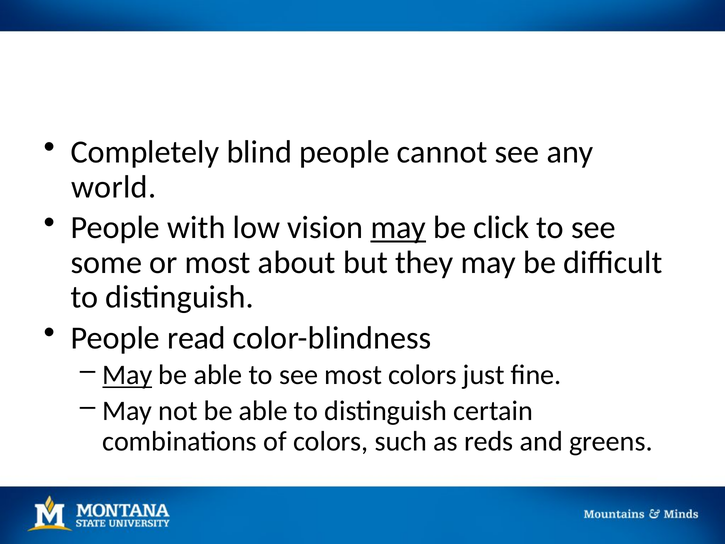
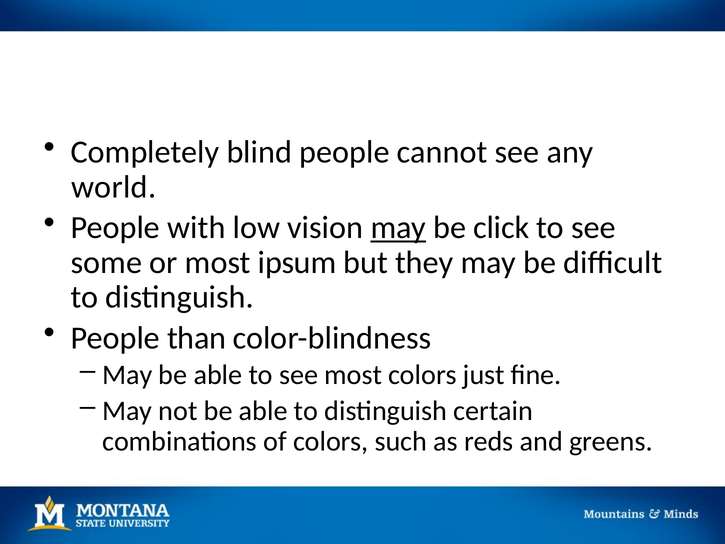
about: about -> ipsum (297, 262)
read: read -> than (197, 338)
May underline: present -> none (127, 375)
